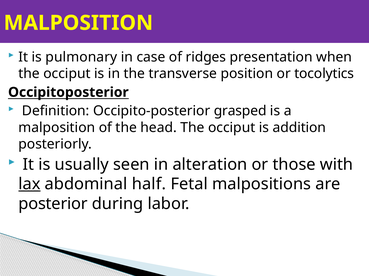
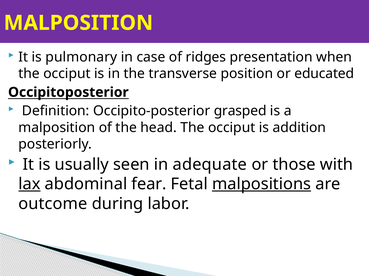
tocolytics: tocolytics -> educated (324, 74)
alteration: alteration -> adequate (210, 165)
half: half -> fear (149, 185)
malpositions underline: none -> present (262, 185)
posterior: posterior -> outcome (53, 204)
